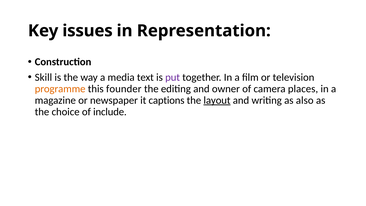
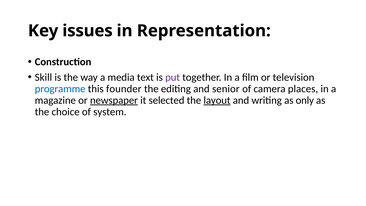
programme colour: orange -> blue (60, 89)
owner: owner -> senior (226, 89)
newspaper underline: none -> present (114, 100)
captions: captions -> selected (167, 100)
also: also -> only (305, 100)
include: include -> system (110, 112)
